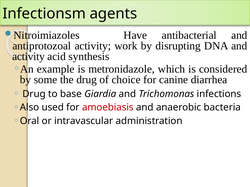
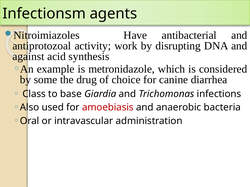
activity: activity -> against (28, 57)
Drug: Drug -> Class (34, 94)
